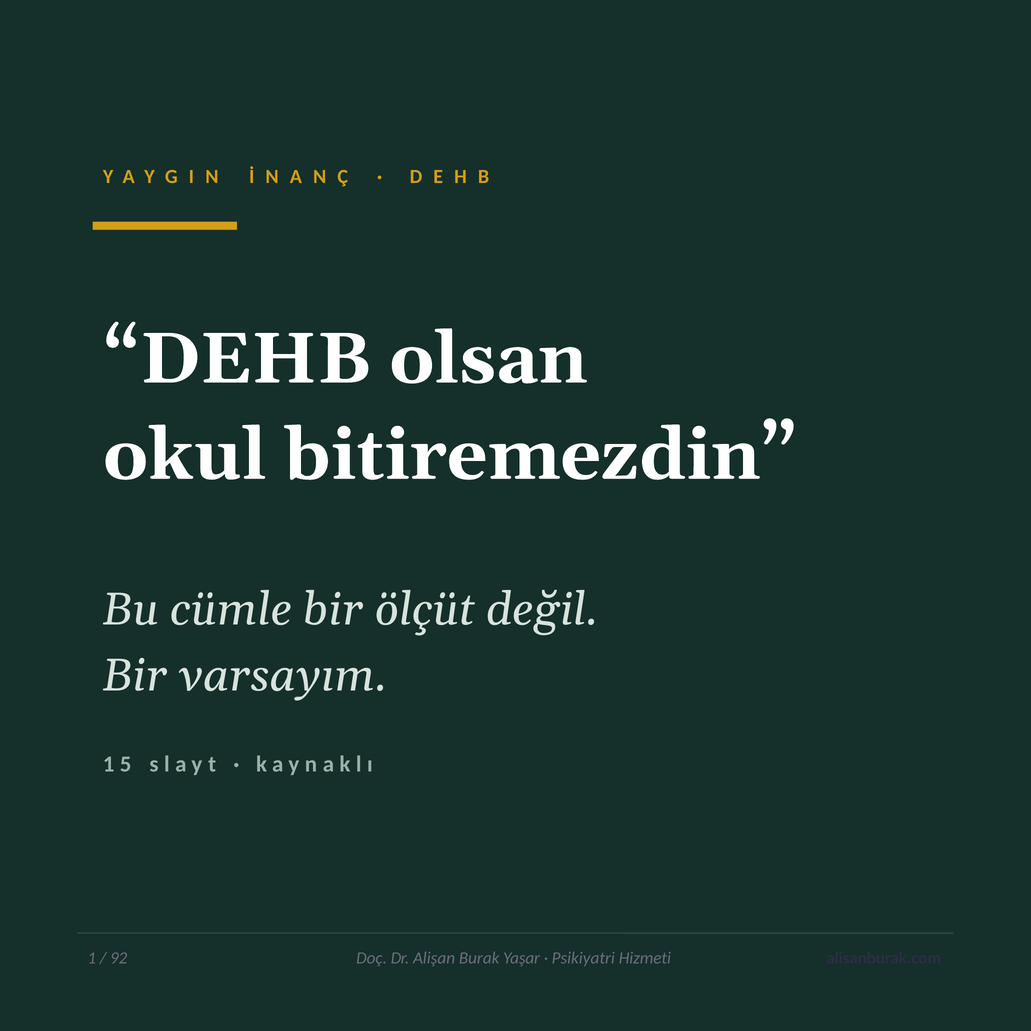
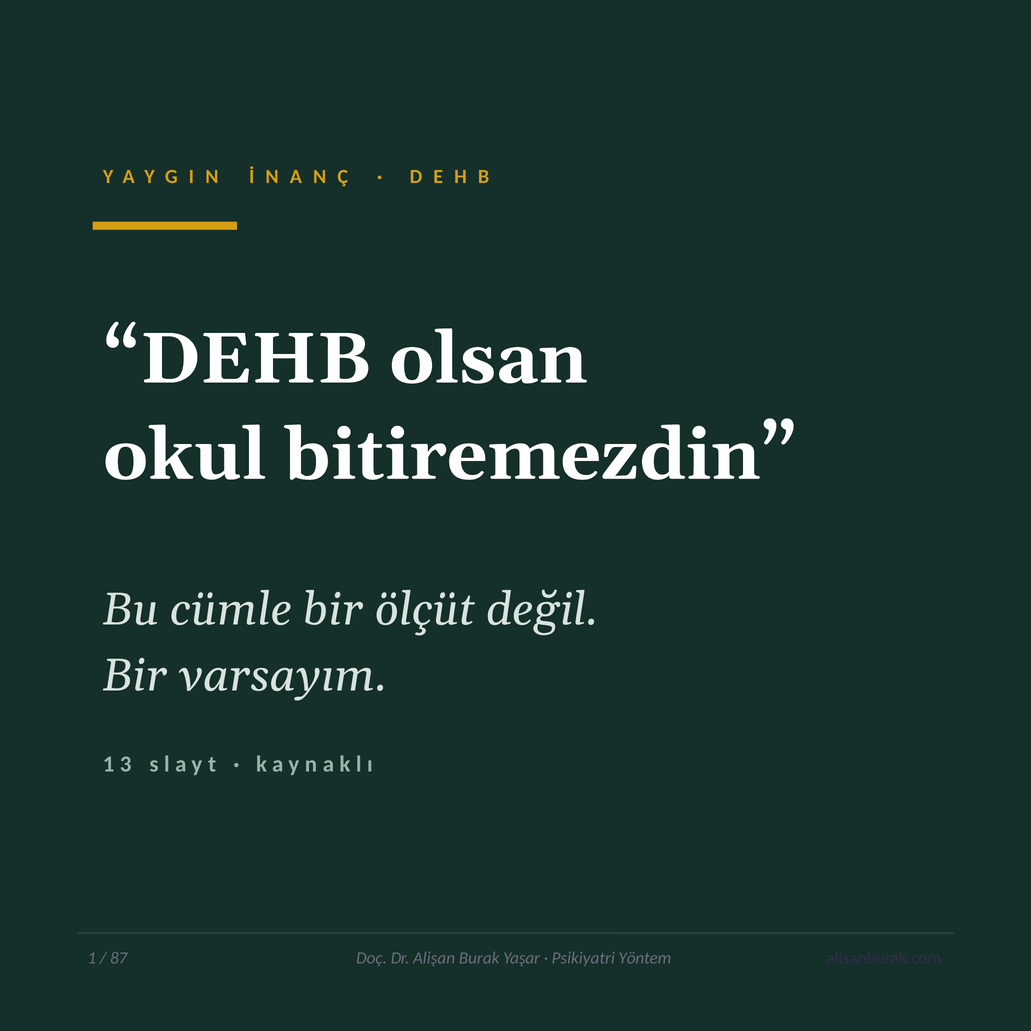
5: 5 -> 3 (126, 764)
92: 92 -> 87 (119, 958)
Hizmeti: Hizmeti -> Yöntem (645, 958)
